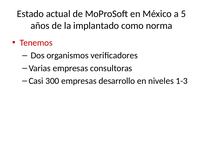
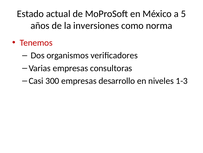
implantado: implantado -> inversiones (96, 26)
